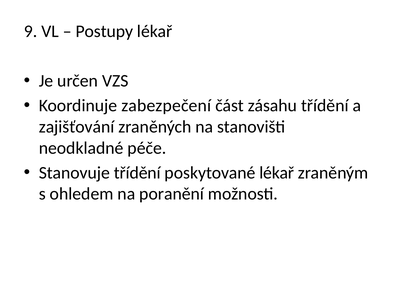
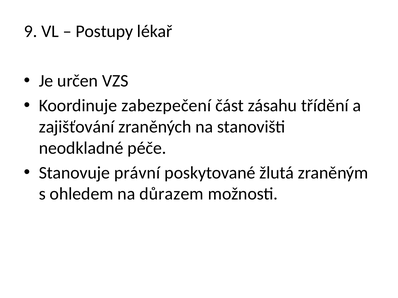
Stanovuje třídění: třídění -> právní (137, 173)
poskytované lékař: lékař -> žlutá (277, 173)
poranění: poranění -> důrazem (172, 194)
